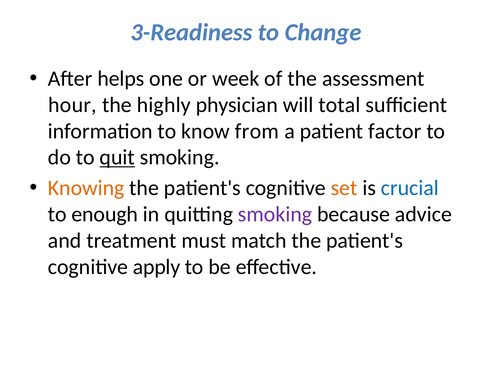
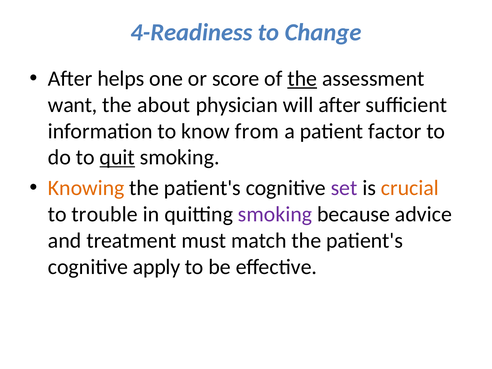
3-Readiness: 3-Readiness -> 4-Readiness (191, 32)
week: week -> score (236, 79)
the underline: none -> present (302, 79)
hour: hour -> want (73, 105)
highly: highly -> about (164, 105)
will total: total -> after (340, 105)
set colour: orange -> purple (344, 188)
crucial colour: blue -> orange (410, 188)
enough: enough -> trouble (105, 214)
